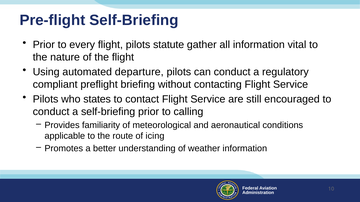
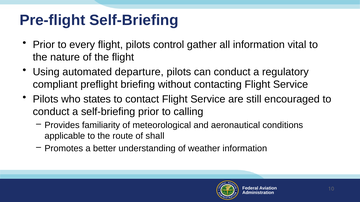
statute: statute -> control (169, 45)
icing: icing -> shall (155, 136)
